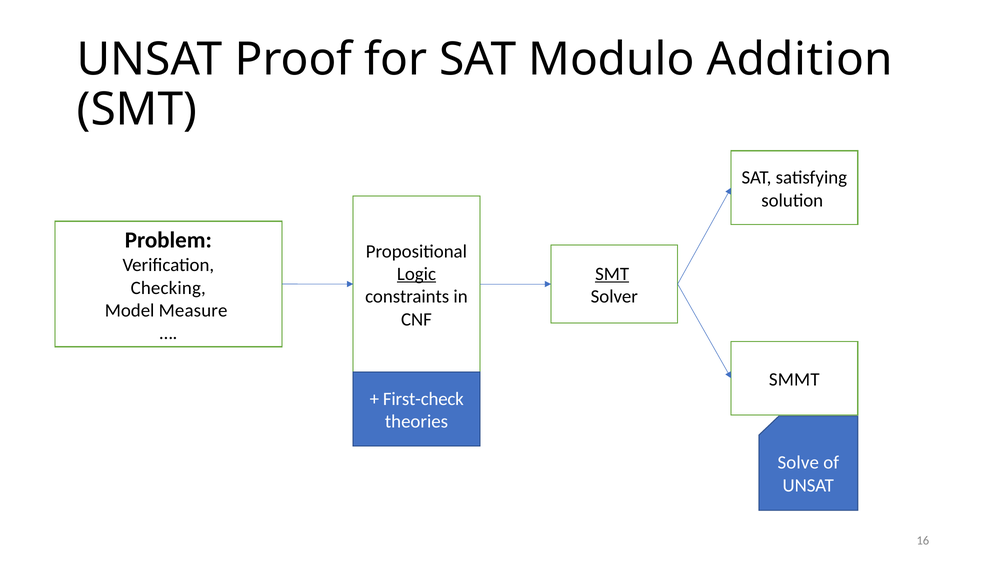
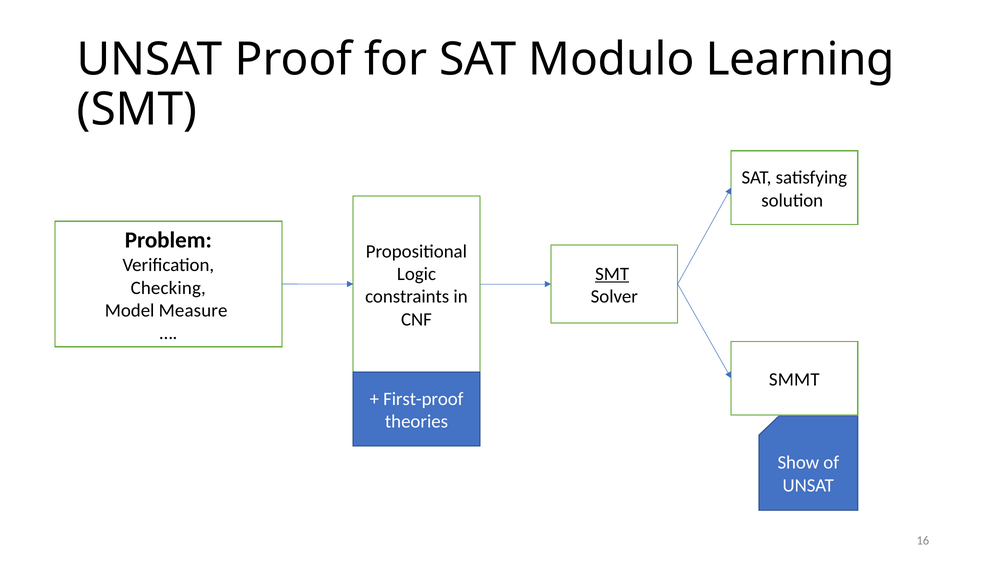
Addition: Addition -> Learning (800, 60)
Logic underline: present -> none (417, 274)
First-check: First-check -> First-proof (423, 399)
Solve: Solve -> Show (798, 463)
